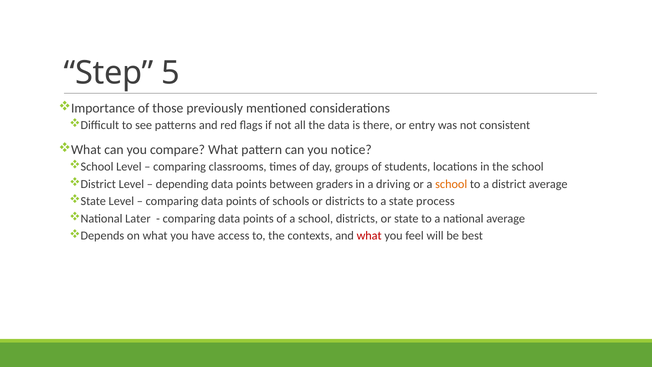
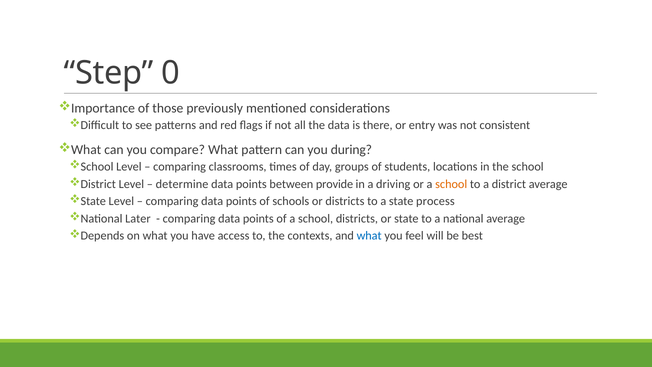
5: 5 -> 0 (170, 73)
notice: notice -> during (351, 150)
depending: depending -> determine (182, 184)
graders: graders -> provide (334, 184)
what colour: red -> blue (369, 236)
